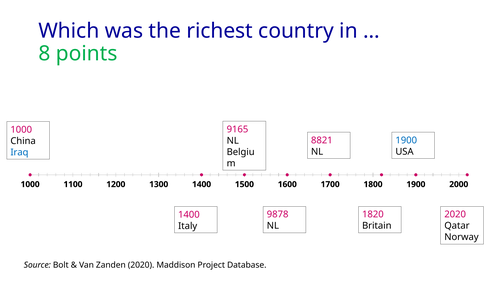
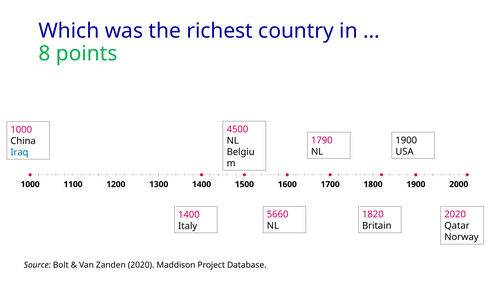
9165: 9165 -> 4500 (237, 130)
1900 colour: blue -> black (406, 141)
8821: 8821 -> 1790 (322, 141)
9878: 9878 -> 5660 (278, 215)
